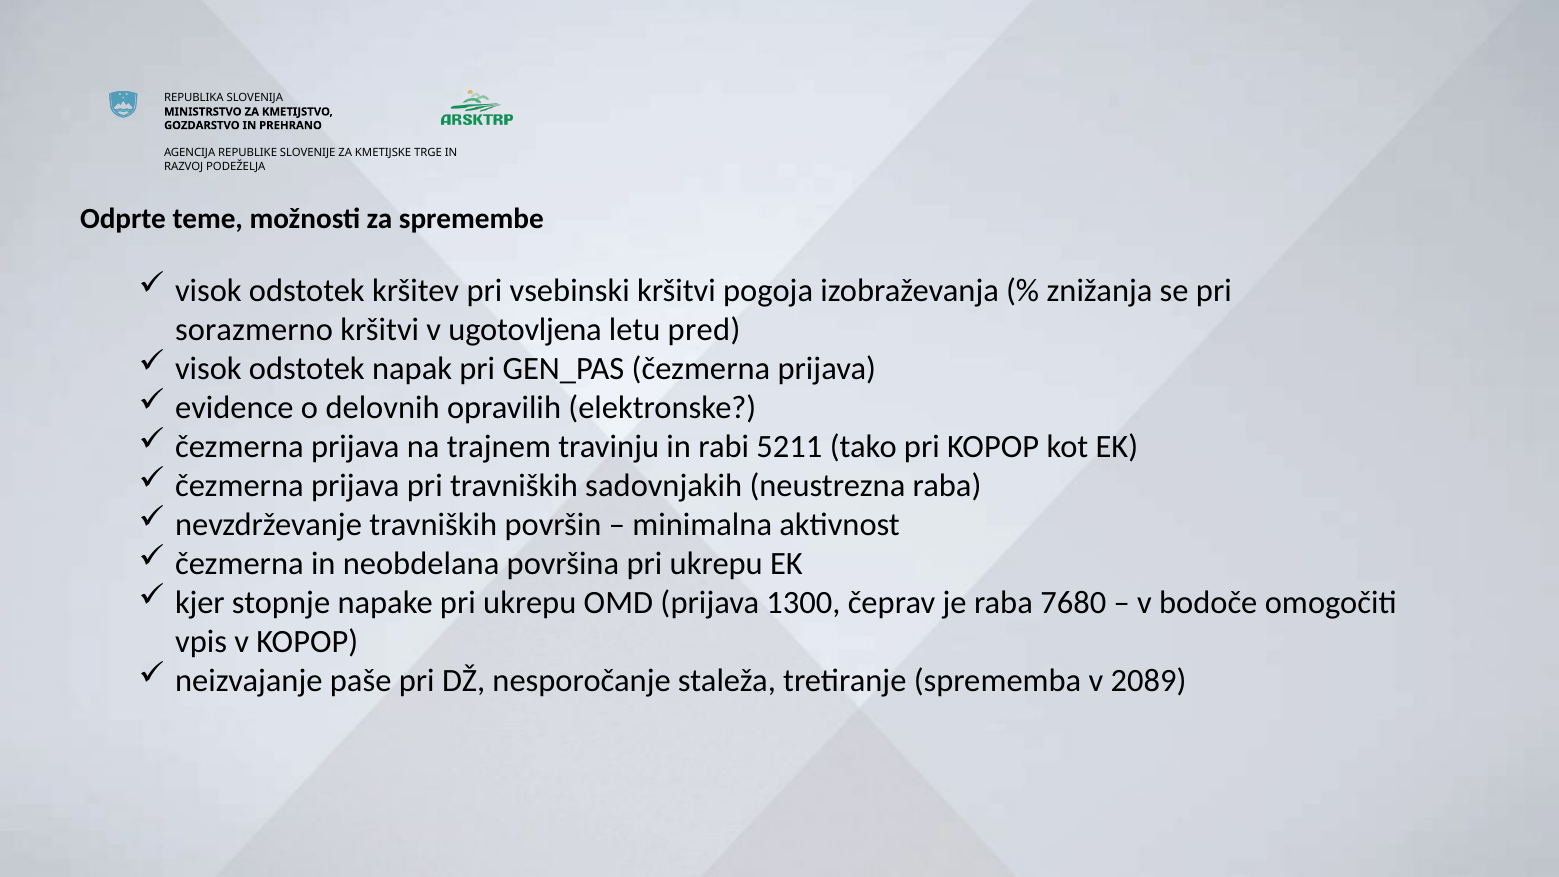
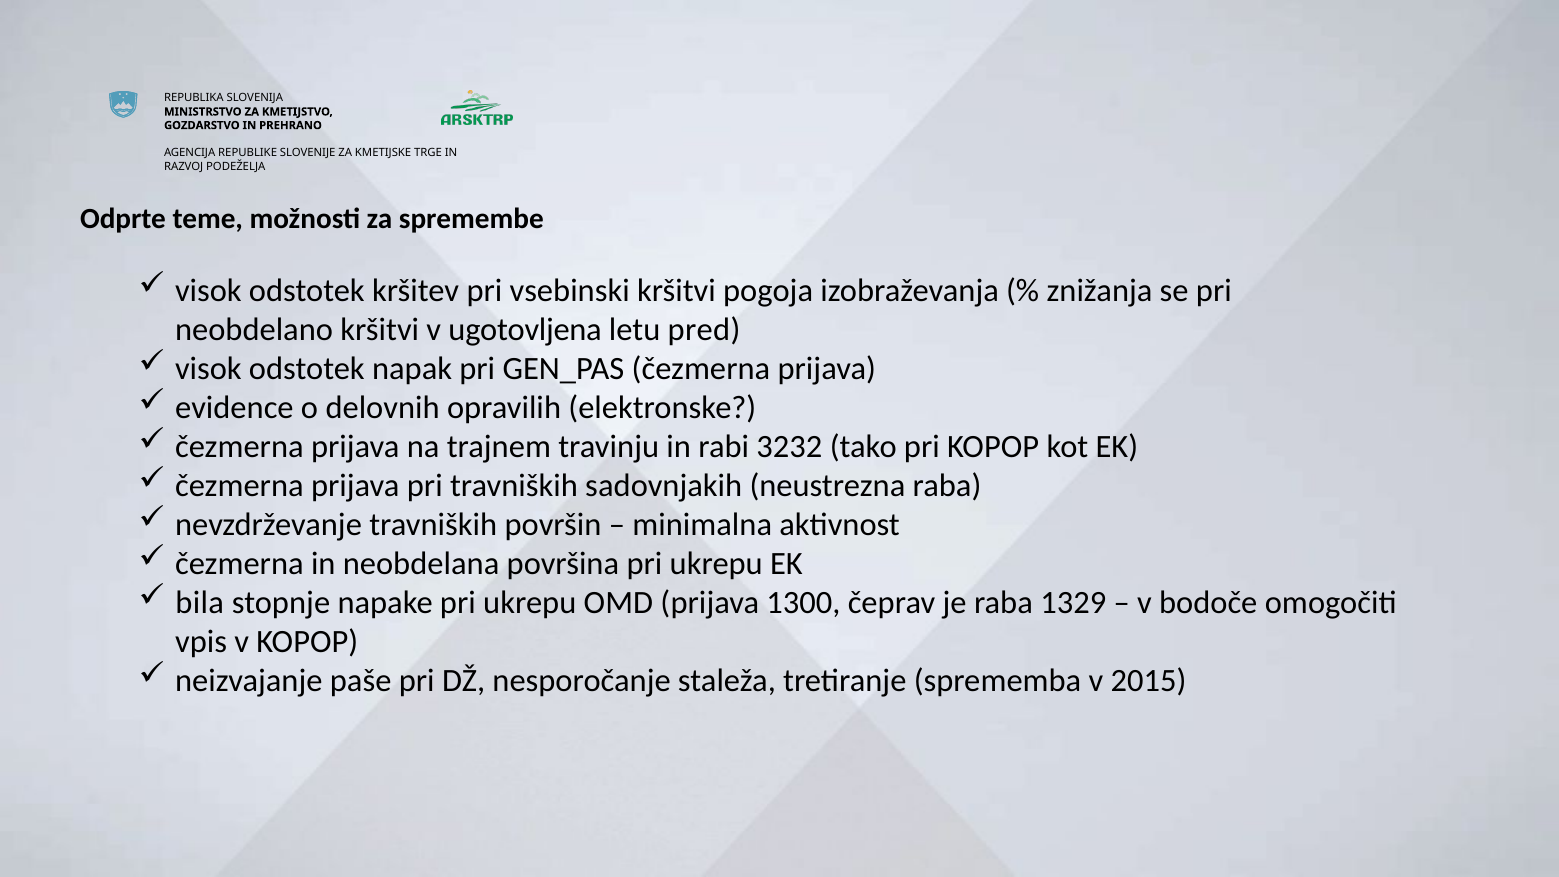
sorazmerno: sorazmerno -> neobdelano (254, 330)
5211: 5211 -> 3232 (789, 447)
kjer: kjer -> bila (200, 603)
7680: 7680 -> 1329 (1073, 603)
2089: 2089 -> 2015 (1149, 681)
